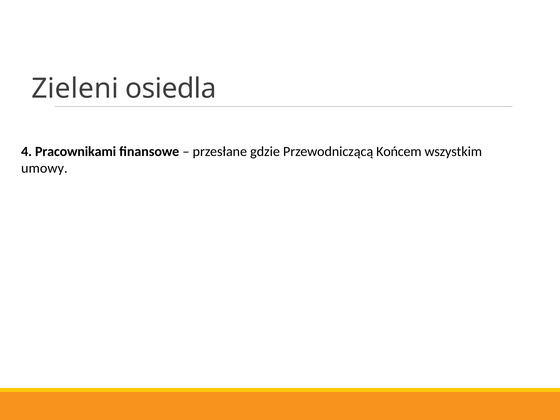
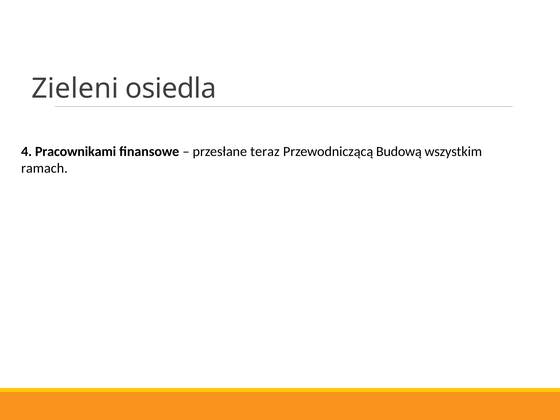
gdzie: gdzie -> teraz (265, 152)
Końcem: Końcem -> Budową (399, 152)
umowy: umowy -> ramach (44, 168)
